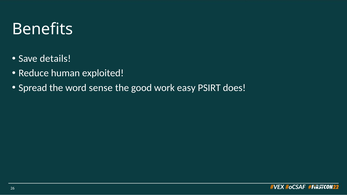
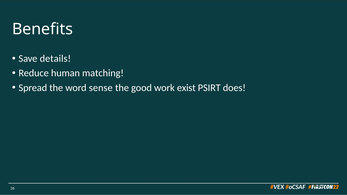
exploited: exploited -> matching (103, 73)
easy: easy -> exist (186, 88)
